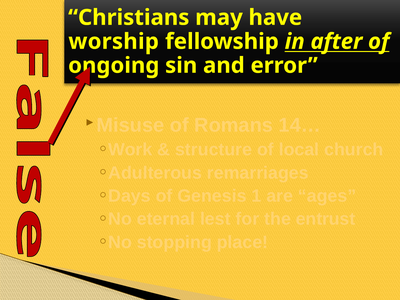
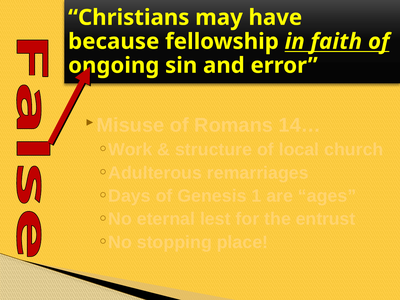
worship: worship -> because (114, 42)
after: after -> faith (336, 42)
